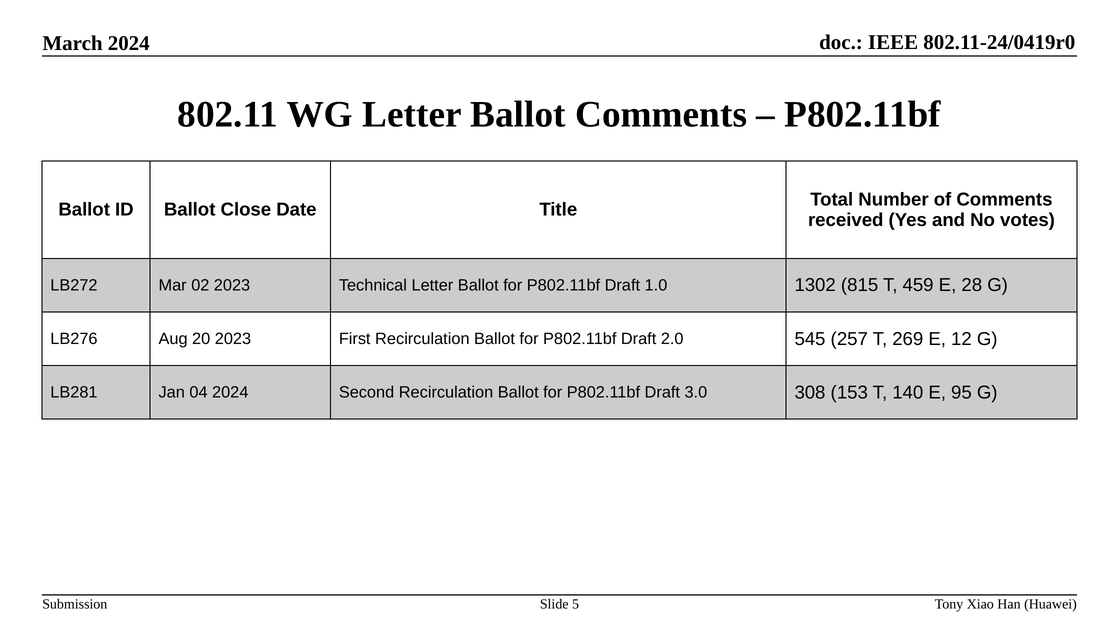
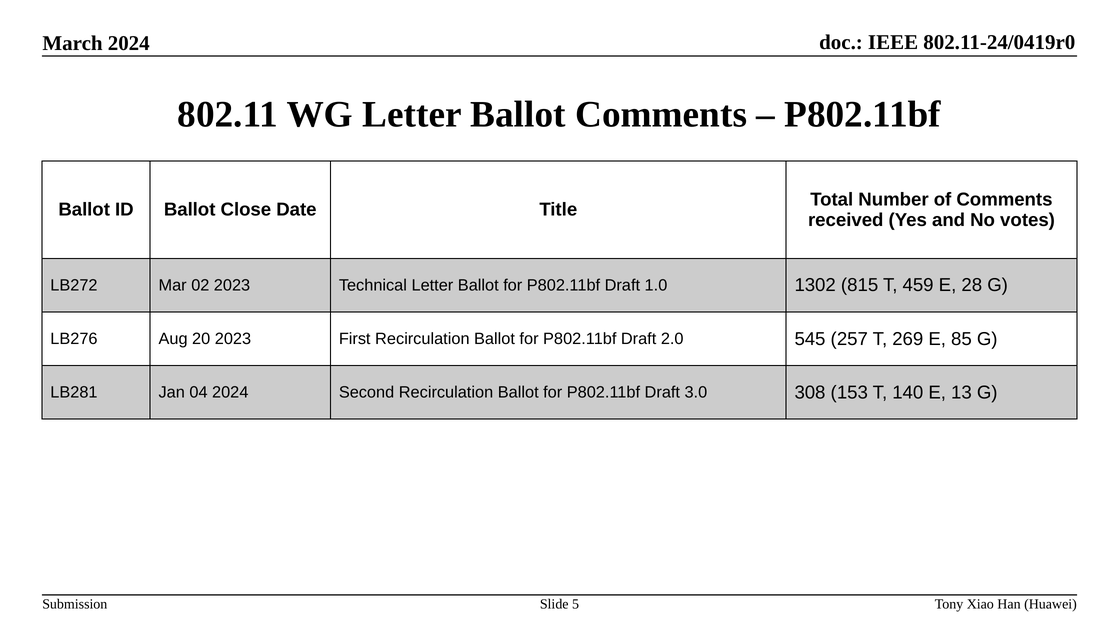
12: 12 -> 85 (961, 339)
95: 95 -> 13 (961, 392)
